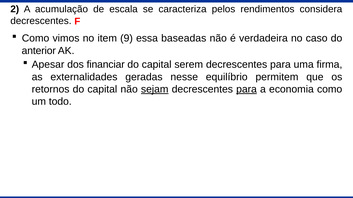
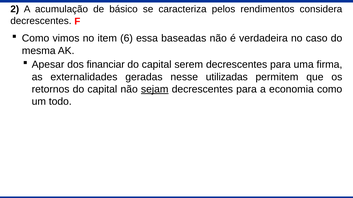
escala: escala -> básico (124, 9)
9: 9 -> 6 (127, 38)
anterior: anterior -> mesma (39, 51)
equilíbrio: equilíbrio -> utilizadas (227, 77)
para underline: present -> none (247, 89)
